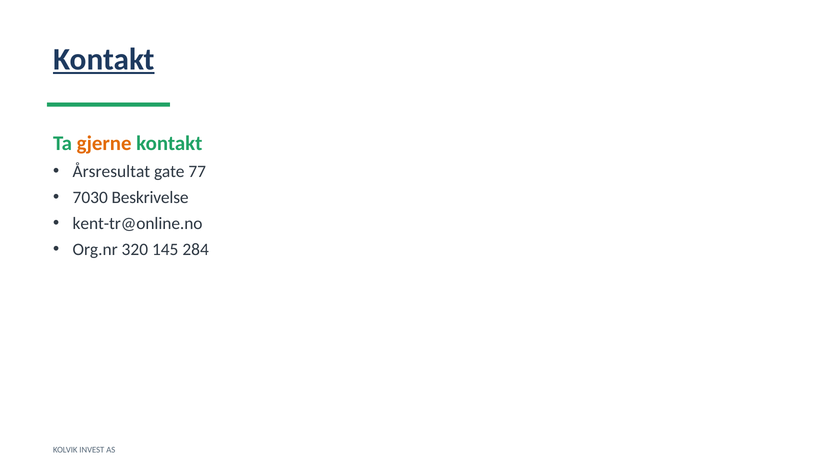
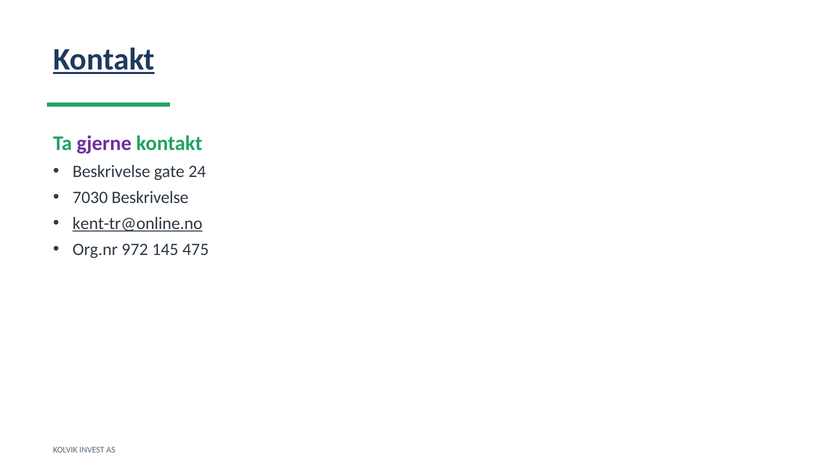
gjerne colour: orange -> purple (104, 144)
Årsresultat: Årsresultat -> Beskrivelse (111, 171)
77: 77 -> 24 (197, 171)
kent-tr@online.no underline: none -> present (138, 224)
320: 320 -> 972 (135, 250)
284: 284 -> 475 (196, 250)
